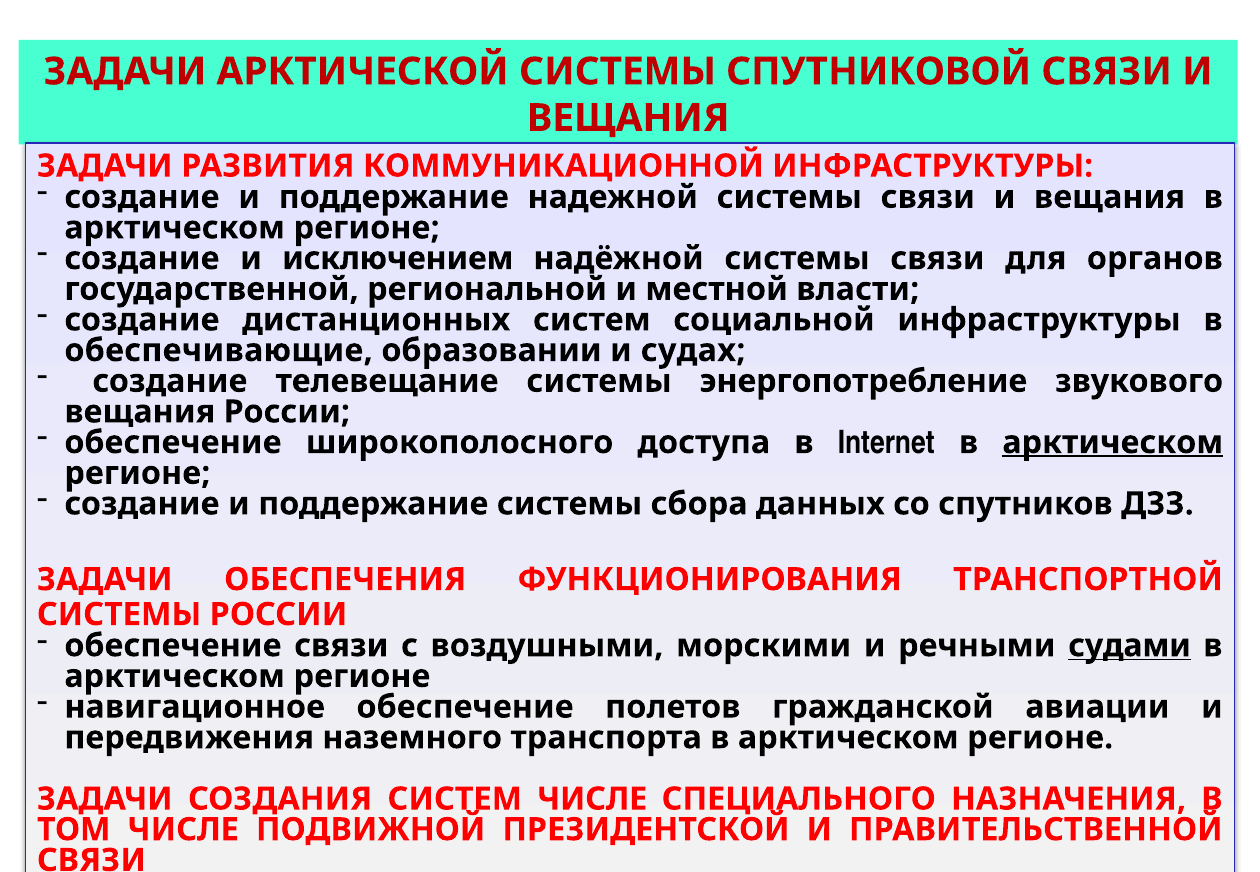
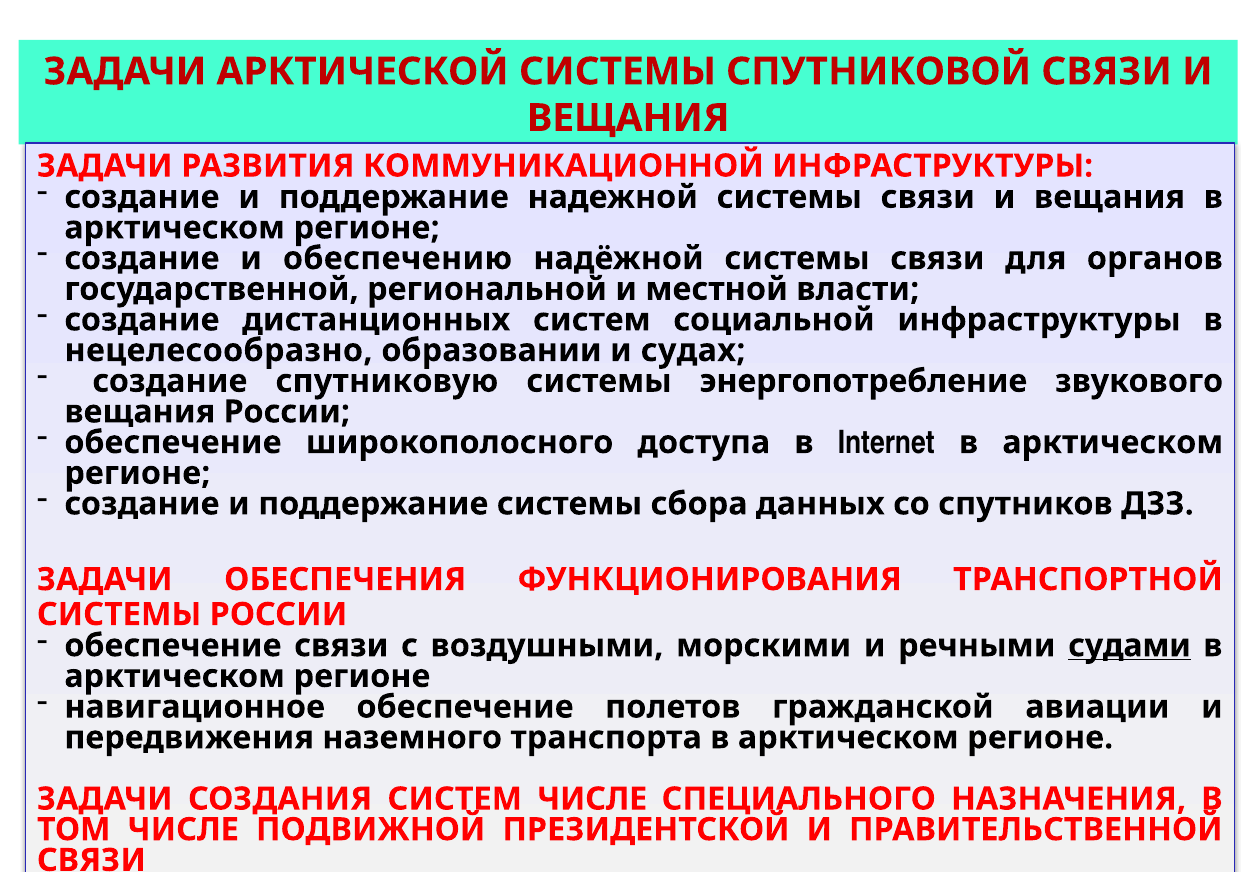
исключением: исключением -> обеспечению (398, 259)
обеспечивающие: обеспечивающие -> нецелесообразно (219, 351)
телевещание: телевещание -> спутниковую (387, 381)
арктическом underline: present -> none (1113, 443)
